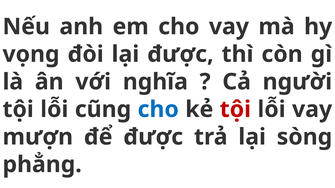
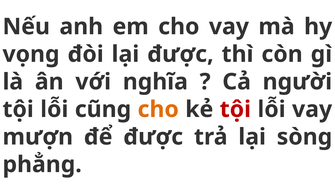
cho colour: blue -> orange (158, 110)
